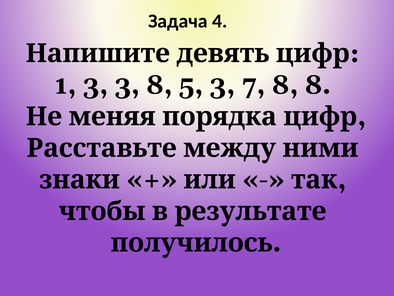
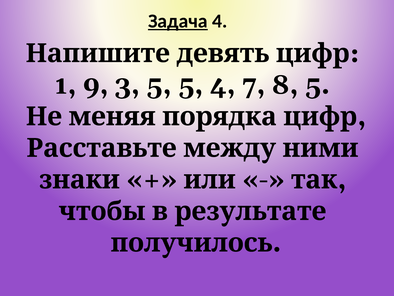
Задача underline: none -> present (178, 21)
1 3: 3 -> 9 (96, 85)
3 8: 8 -> 5 (159, 85)
5 3: 3 -> 4 (222, 85)
8 8: 8 -> 5 (318, 85)
